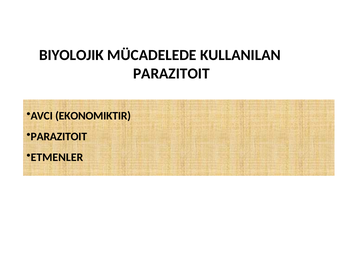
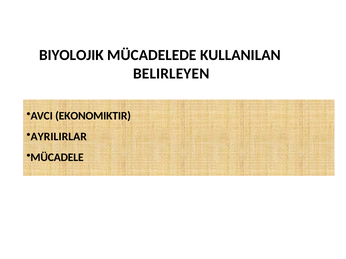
PARAZITOIT: PARAZITOIT -> BELIRLEYEN (171, 74)
PARAZITOIT: PARAZITOIT -> AYRILIRLAR (59, 137)
ETMENLER: ETMENLER -> MÜCADELE (57, 158)
